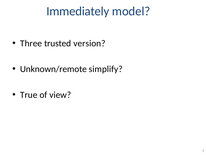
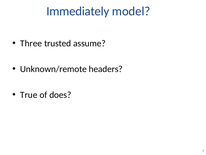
version: version -> assume (89, 43)
simplify: simplify -> headers (106, 69)
view: view -> does (60, 95)
